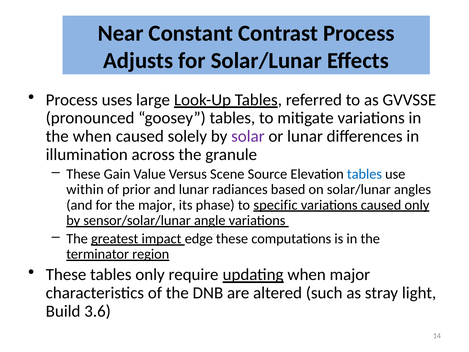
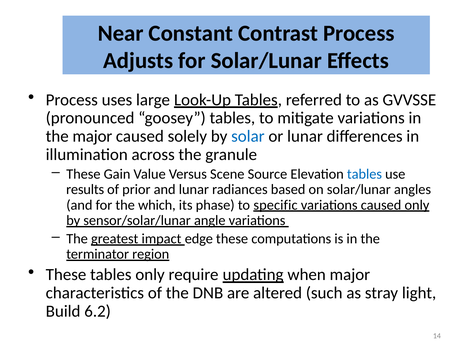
the when: when -> major (92, 136)
solar colour: purple -> blue (248, 136)
within: within -> results (85, 189)
the major: major -> which (157, 205)
3.6: 3.6 -> 6.2 (98, 311)
